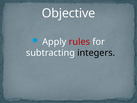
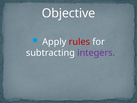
integers colour: black -> purple (96, 53)
